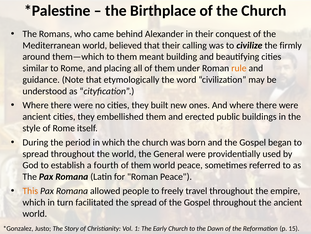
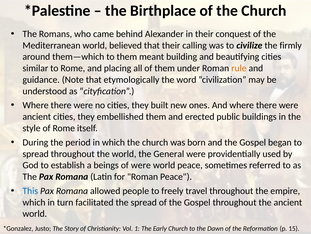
fourth: fourth -> beings (106, 165)
them: them -> were (141, 165)
This colour: orange -> blue (30, 190)
